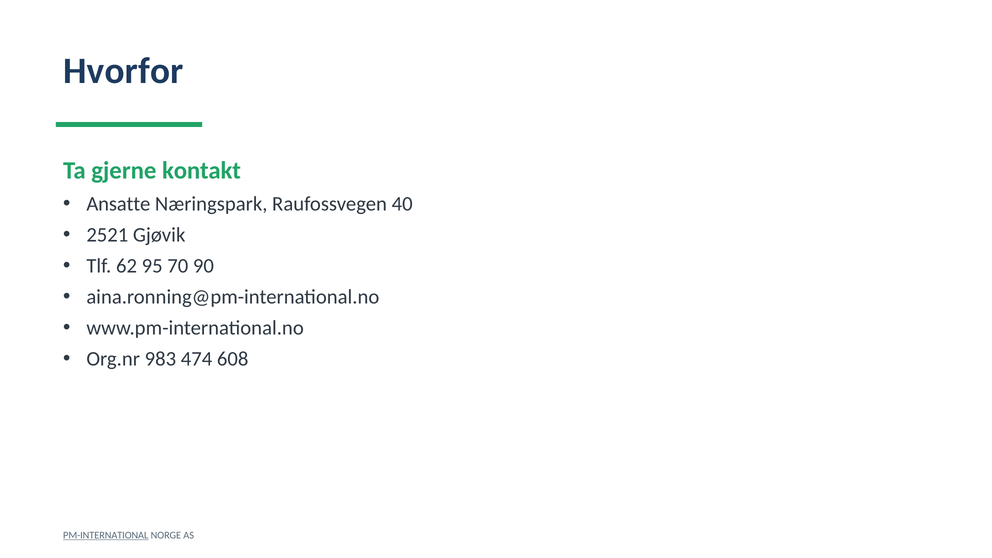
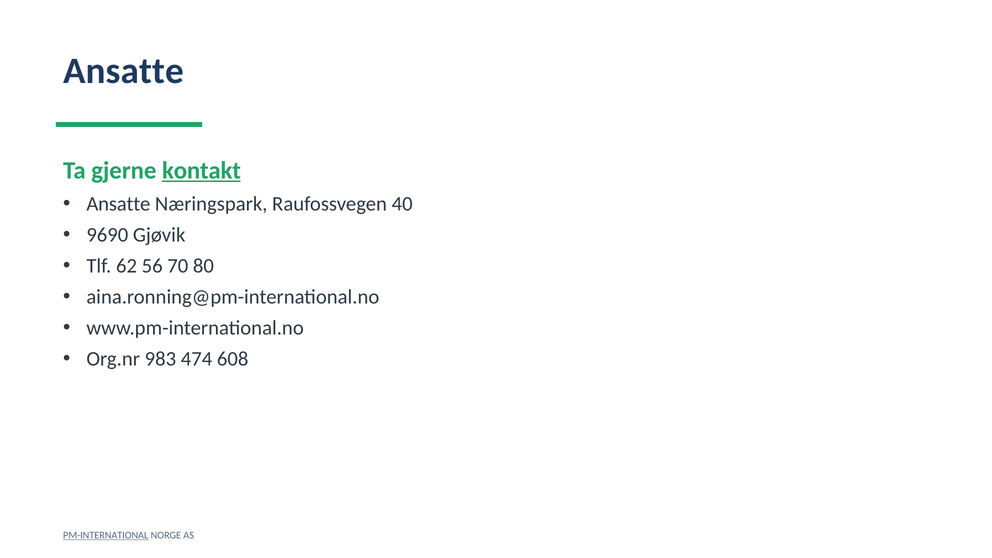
Hvorfor: Hvorfor -> Ansatte (123, 71)
kontakt underline: none -> present (201, 171)
2521: 2521 -> 9690 (107, 235)
95: 95 -> 56 (152, 266)
90: 90 -> 80 (203, 266)
